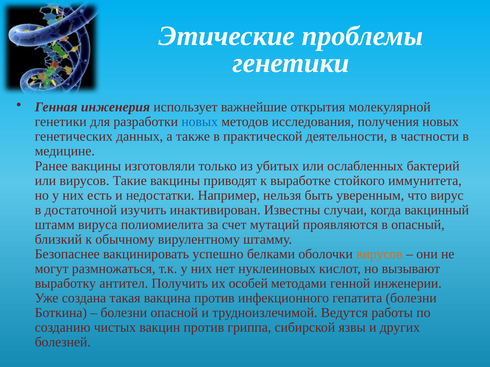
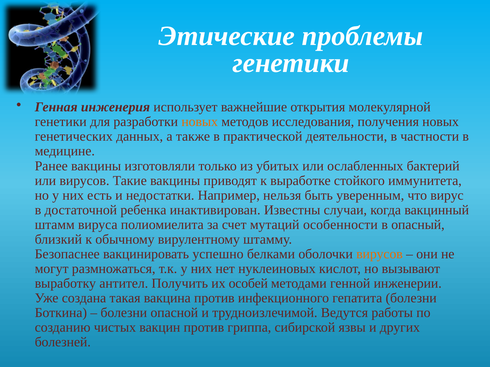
новых colour: blue -> orange (200, 122)
изучить: изучить -> ребенка (143, 210)
проявляются: проявляются -> особенности (340, 225)
